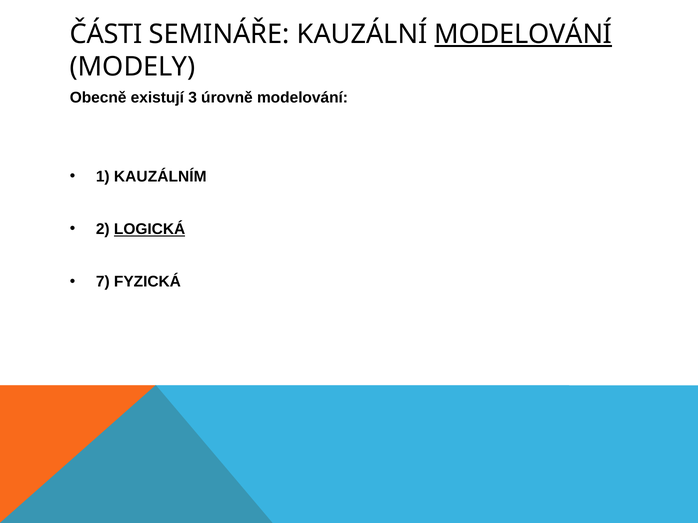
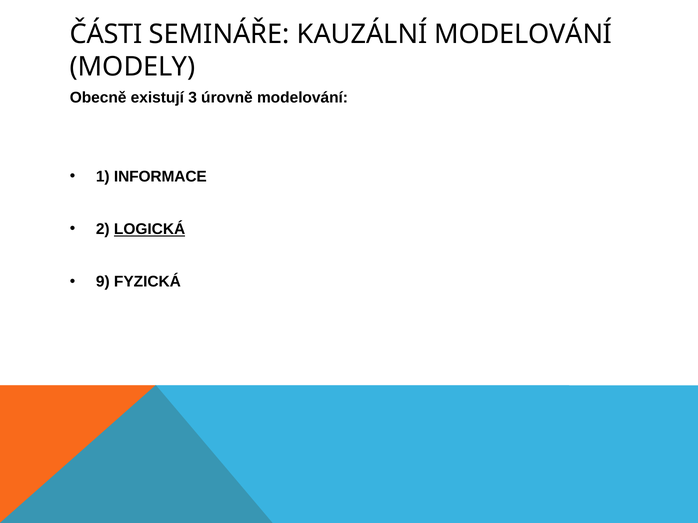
MODELOVÁNÍ underline: present -> none (523, 34)
KAUZÁLNÍM: KAUZÁLNÍM -> INFORMACE (160, 177)
7: 7 -> 9 (103, 282)
